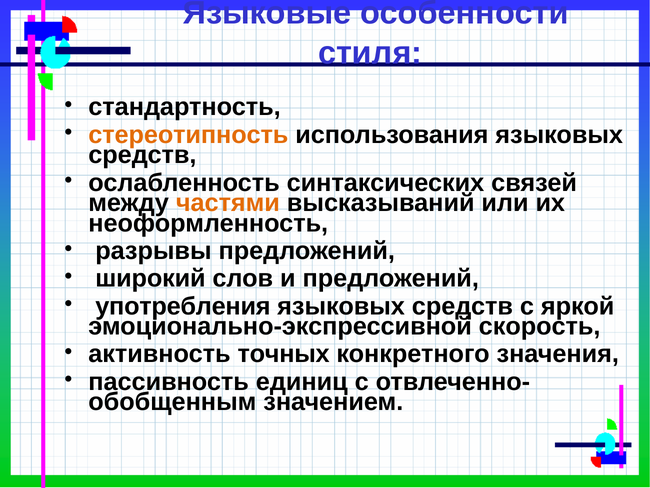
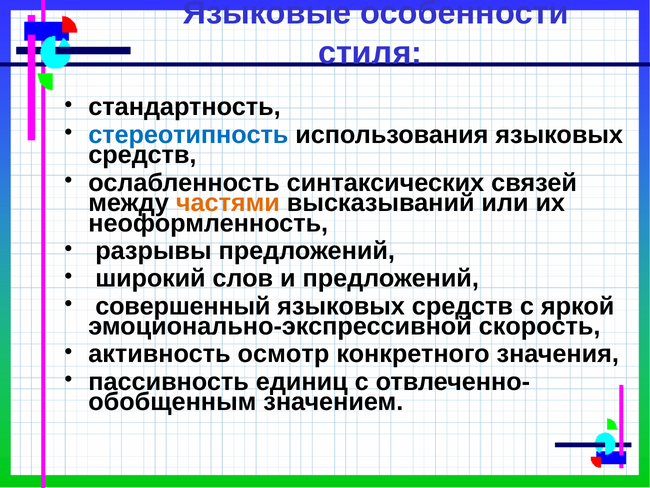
стереотипность colour: orange -> blue (188, 135)
употребления: употребления -> совершенный (183, 306)
точных: точных -> осмотр (283, 354)
